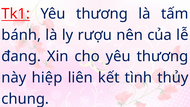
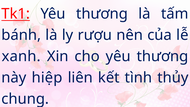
đang: đang -> xanh (21, 56)
